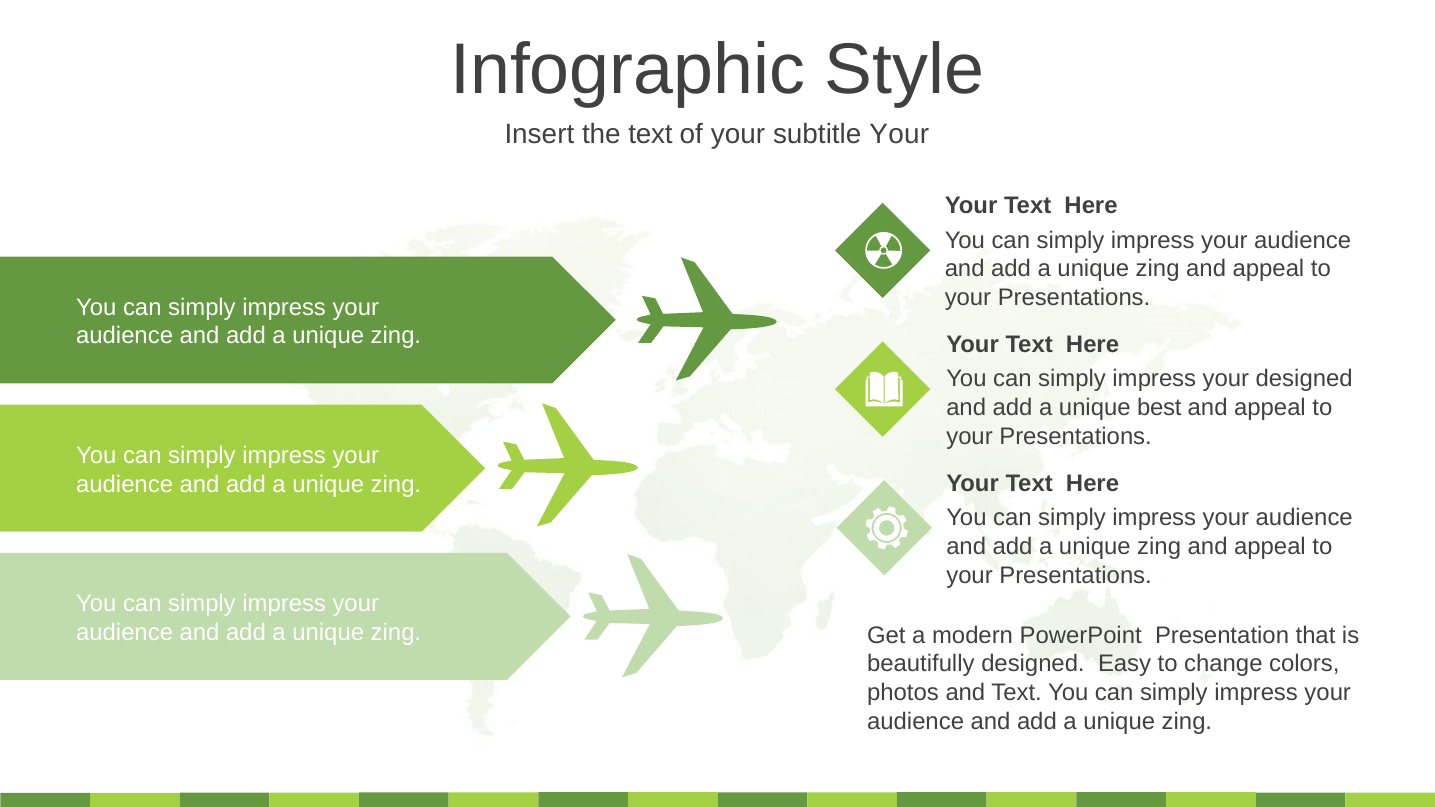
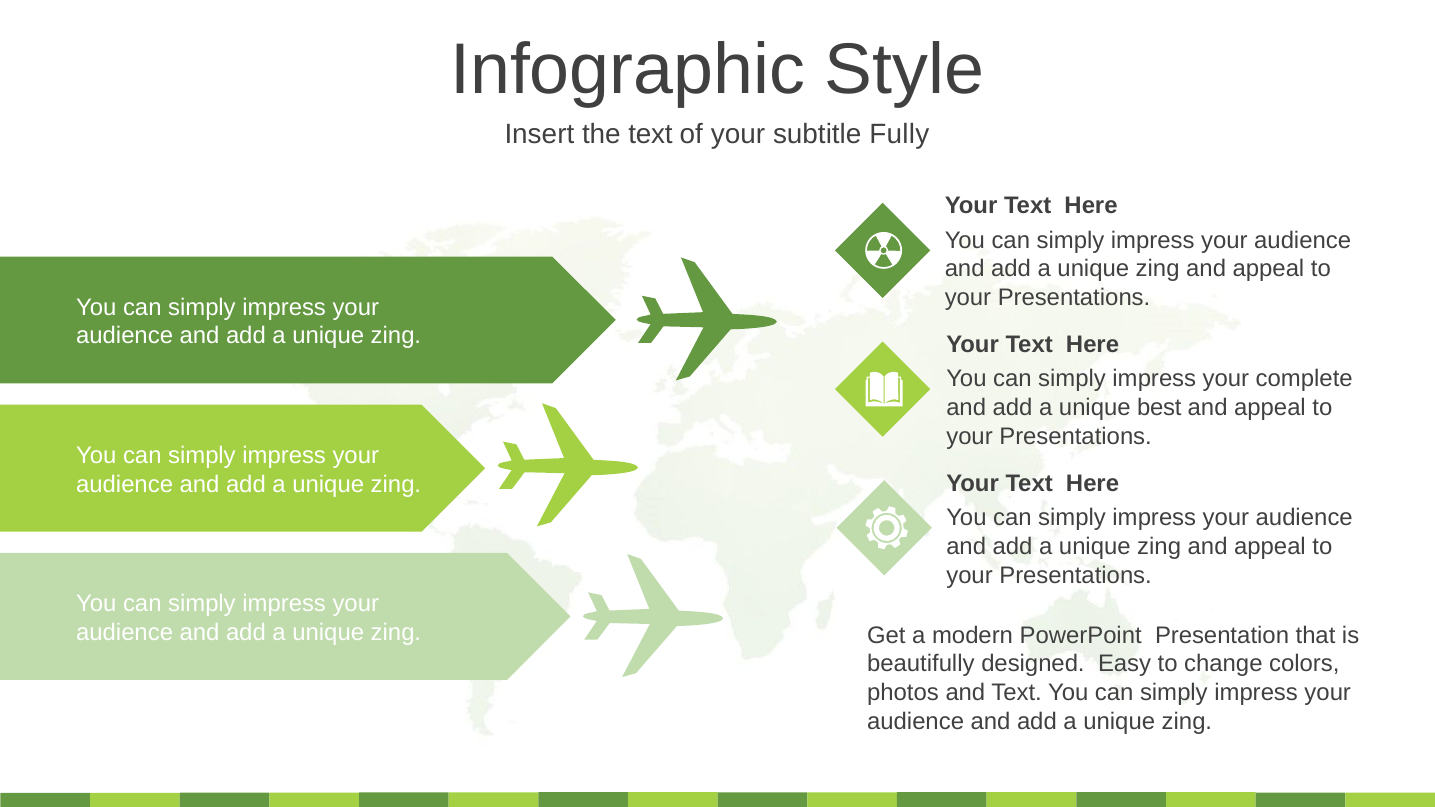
subtitle Your: Your -> Fully (899, 134)
your designed: designed -> complete (1304, 379)
